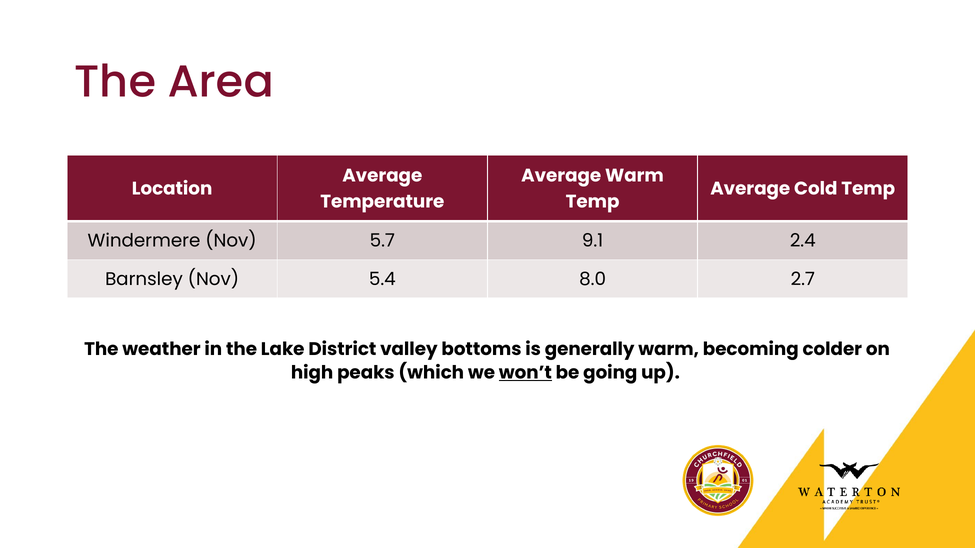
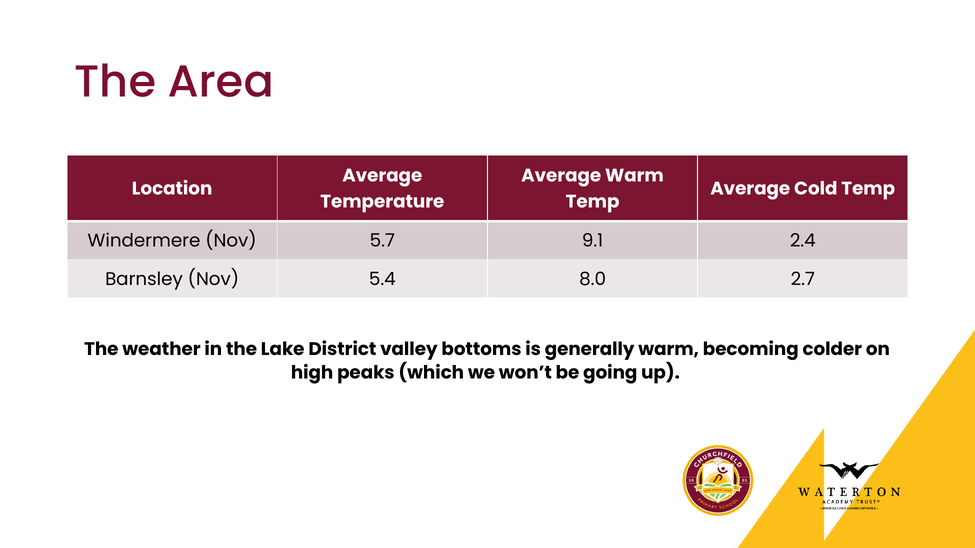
won’t underline: present -> none (525, 373)
